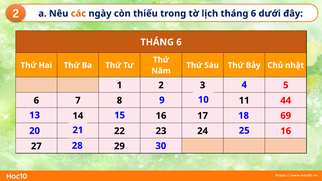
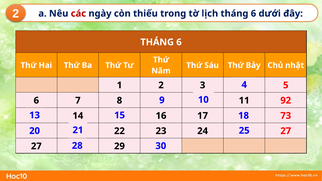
các colour: orange -> red (78, 14)
44: 44 -> 92 (286, 101)
69: 69 -> 73 (286, 116)
16: 16 -> 27 (286, 131)
